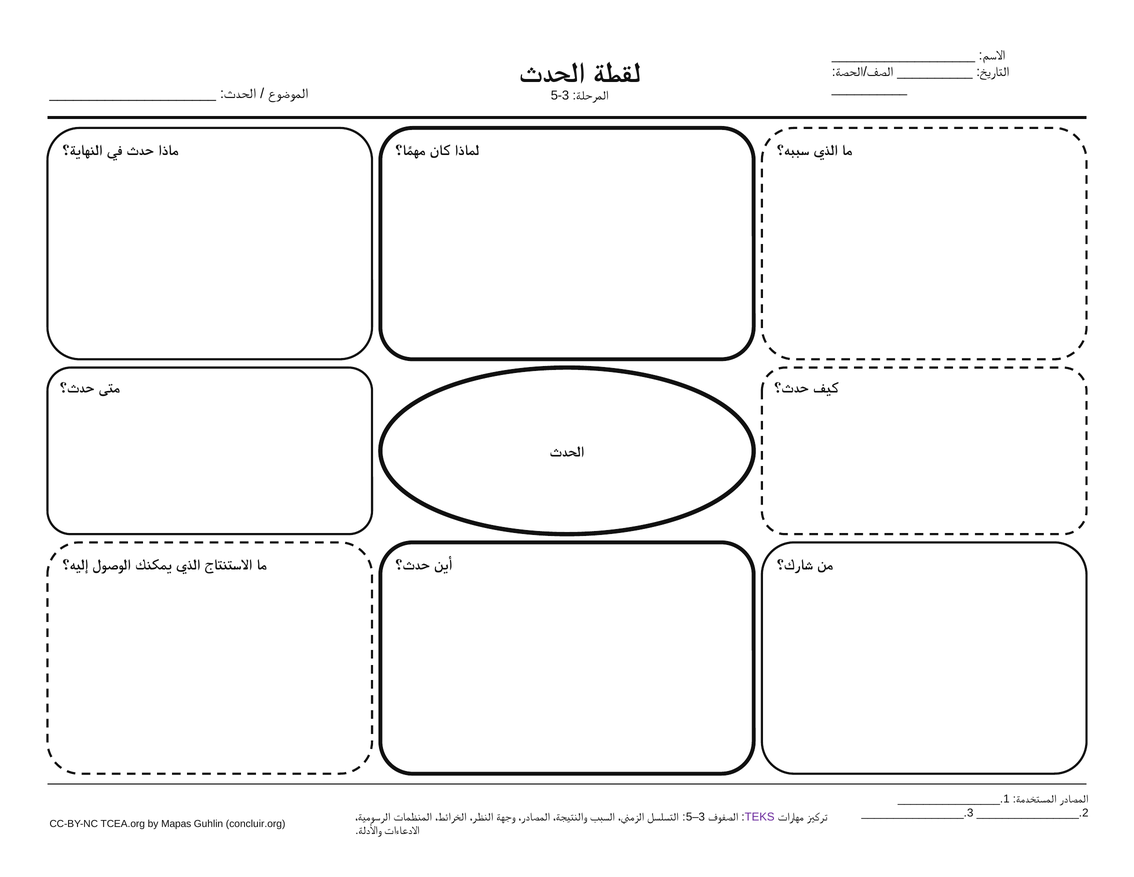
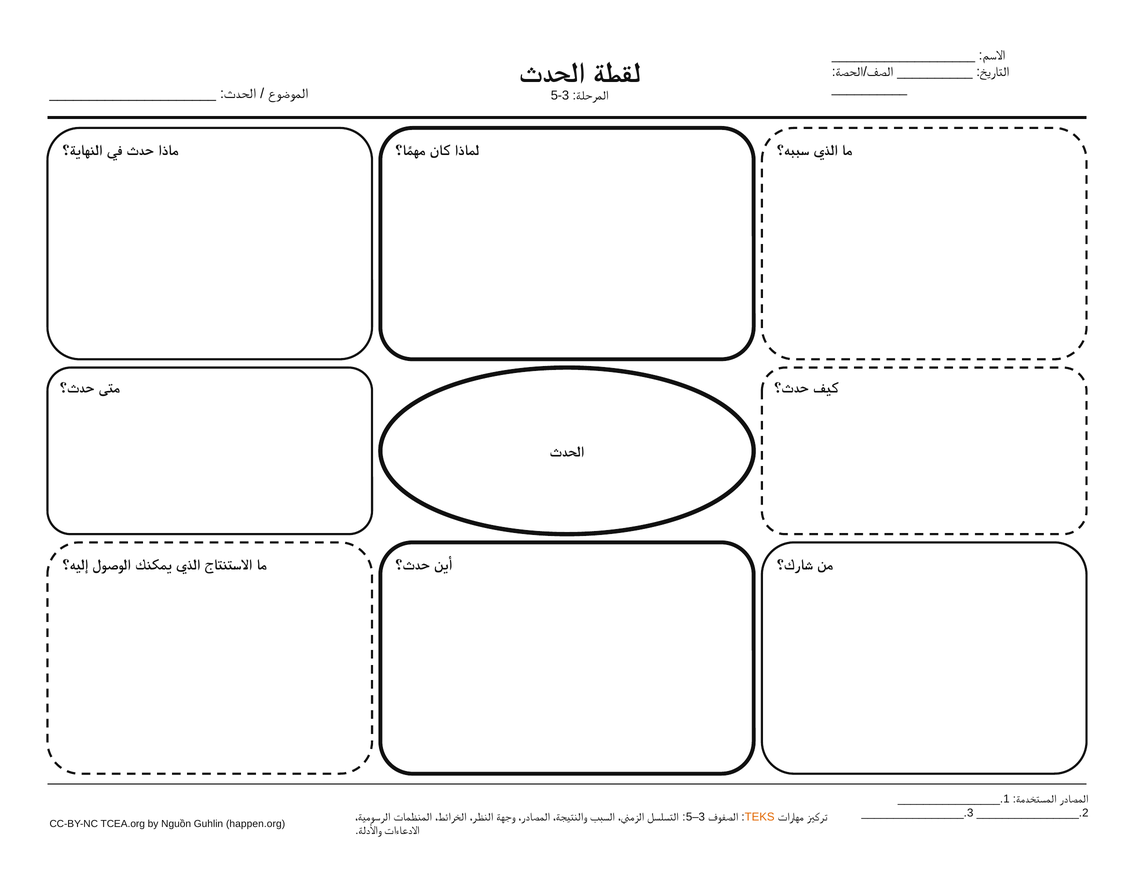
TEKS colour: purple -> orange (760, 816)
Mapas: Mapas -> Nguồn (176, 823)
concluir.org: concluir.org -> happen.org (256, 823)
